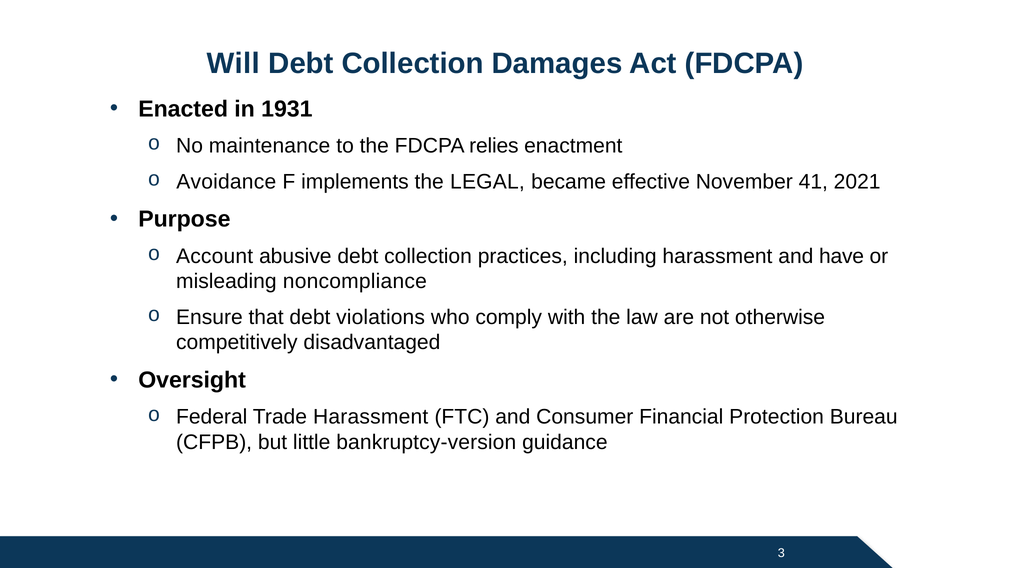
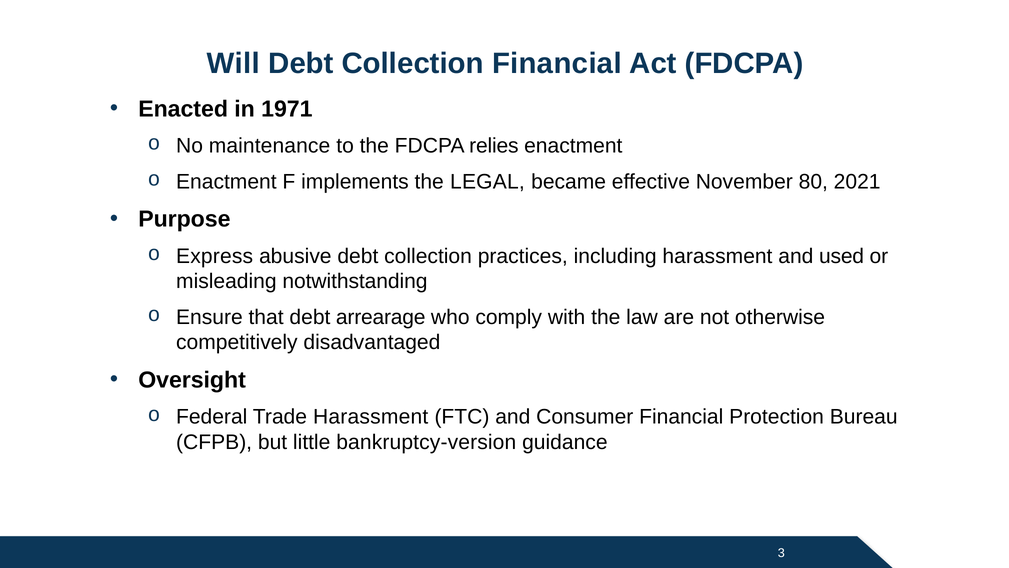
Collection Damages: Damages -> Financial (557, 63)
1931: 1931 -> 1971 (287, 109)
Avoidance: Avoidance -> Enactment (226, 182)
41: 41 -> 80 (813, 182)
Account: Account -> Express (215, 256)
have: have -> used (842, 256)
noncompliance: noncompliance -> notwithstanding (355, 281)
violations: violations -> arrearage (381, 317)
